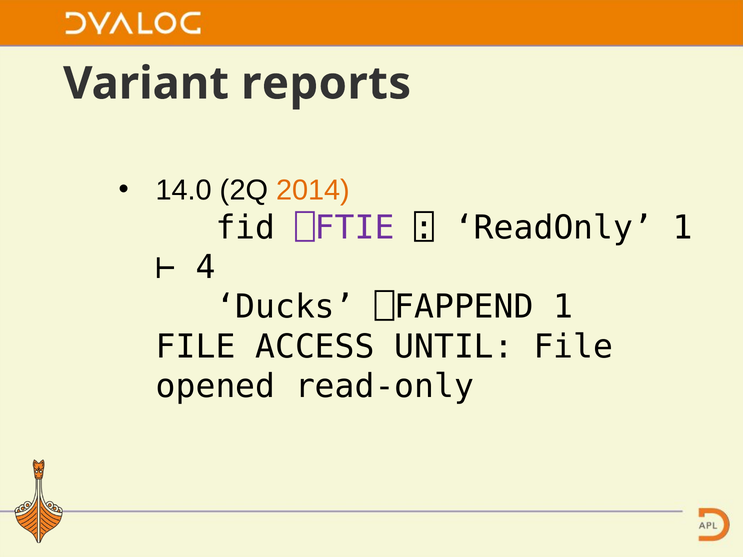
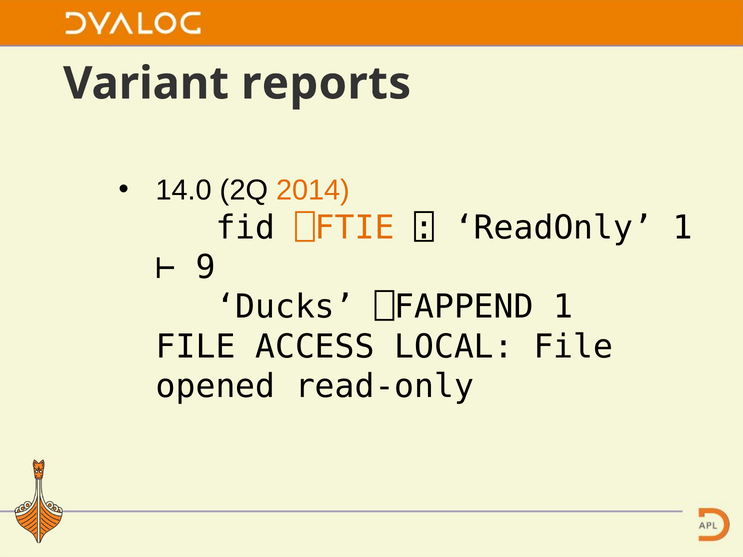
⎕FTIE colour: purple -> orange (345, 228)
4: 4 -> 9 (206, 268)
UNTIL: UNTIL -> LOCAL (454, 347)
